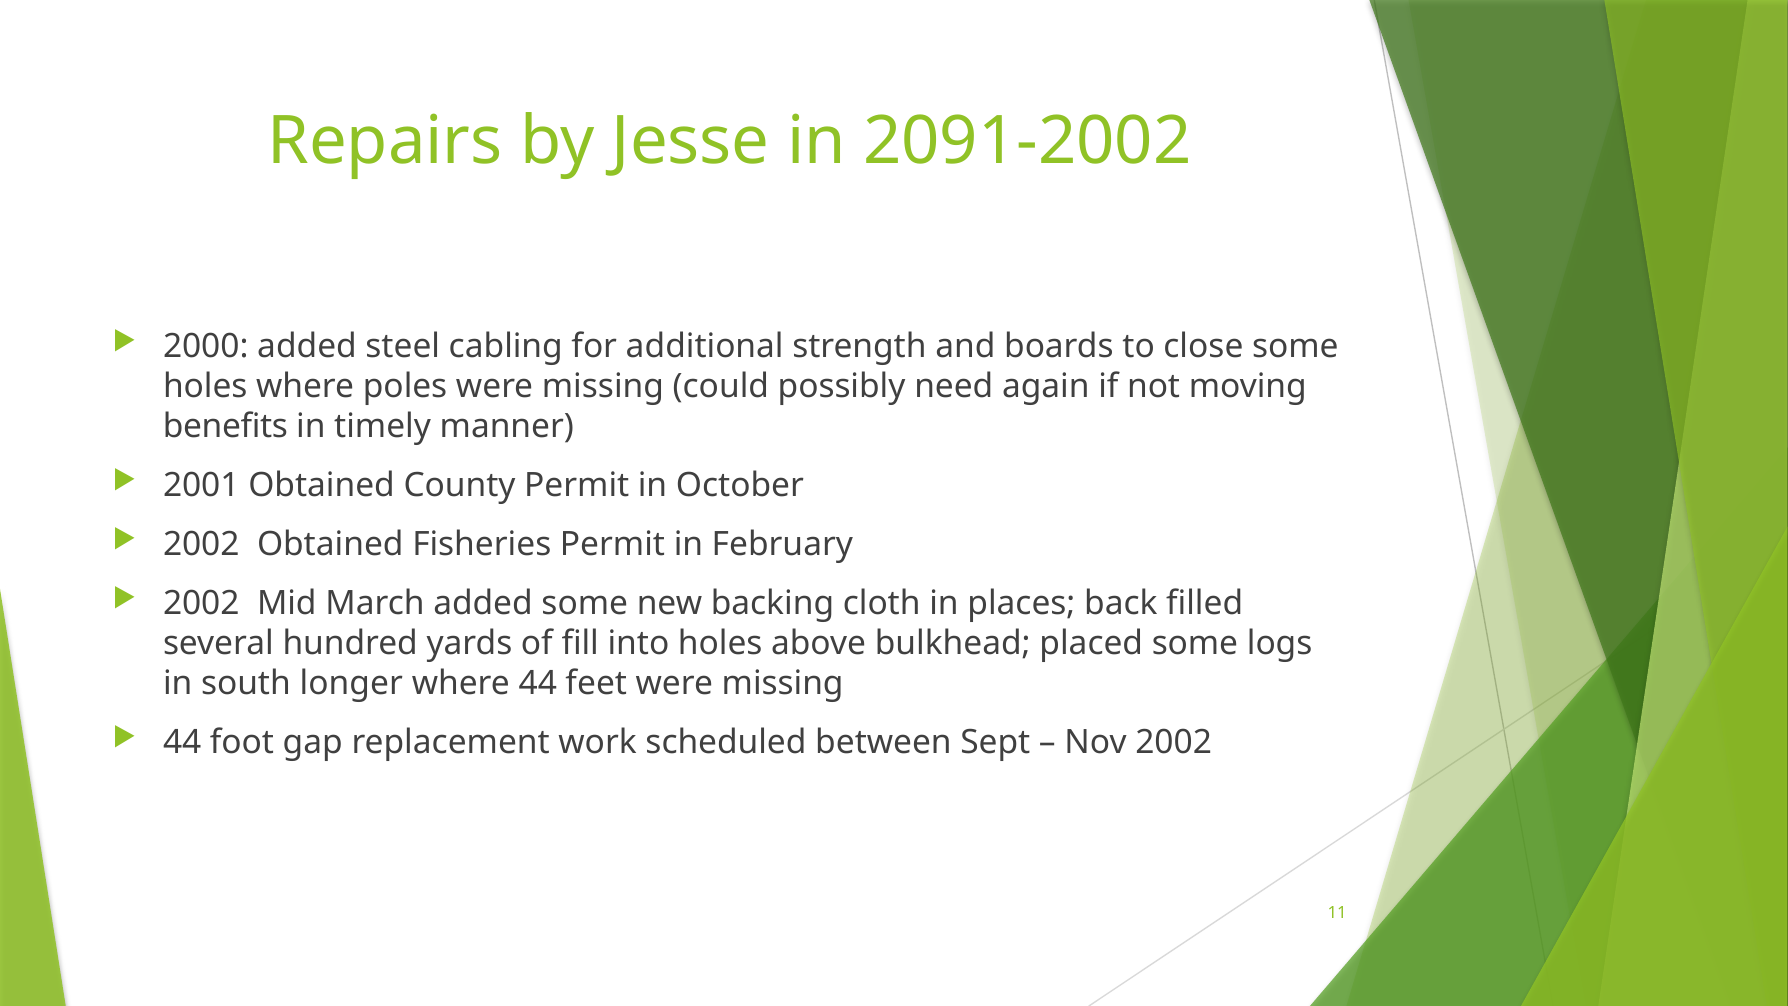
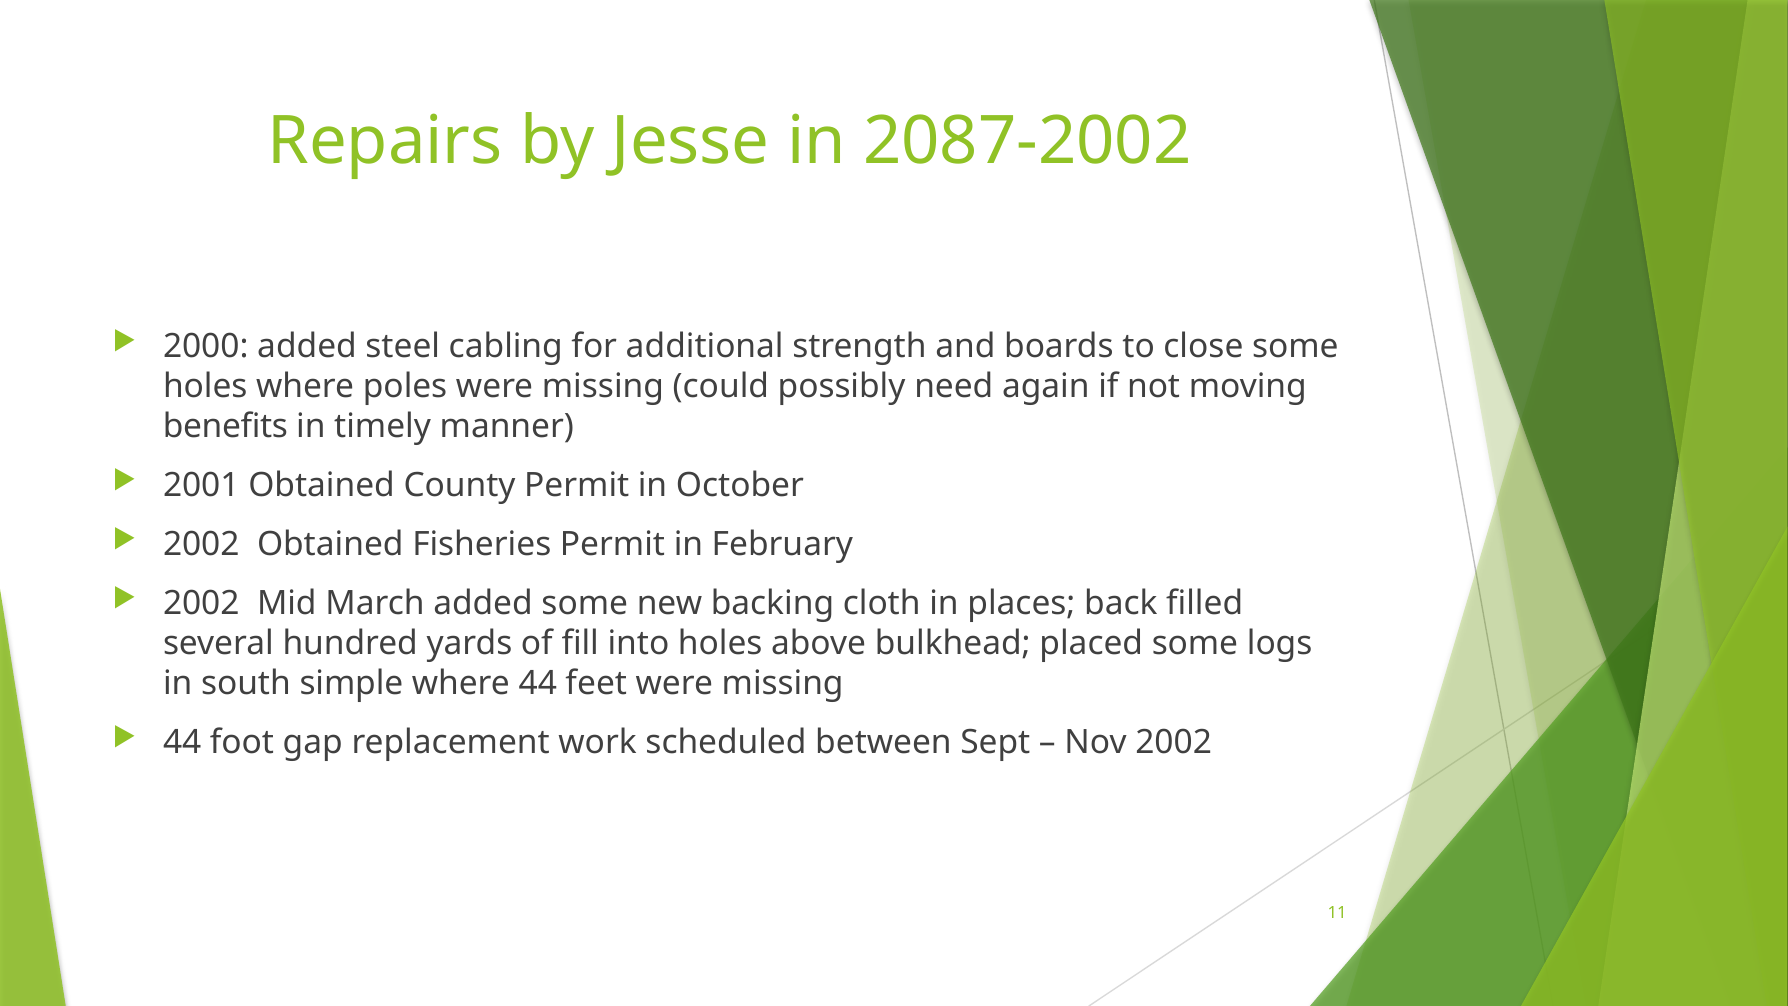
2091-2002: 2091-2002 -> 2087-2002 (1027, 141)
longer: longer -> simple (351, 684)
